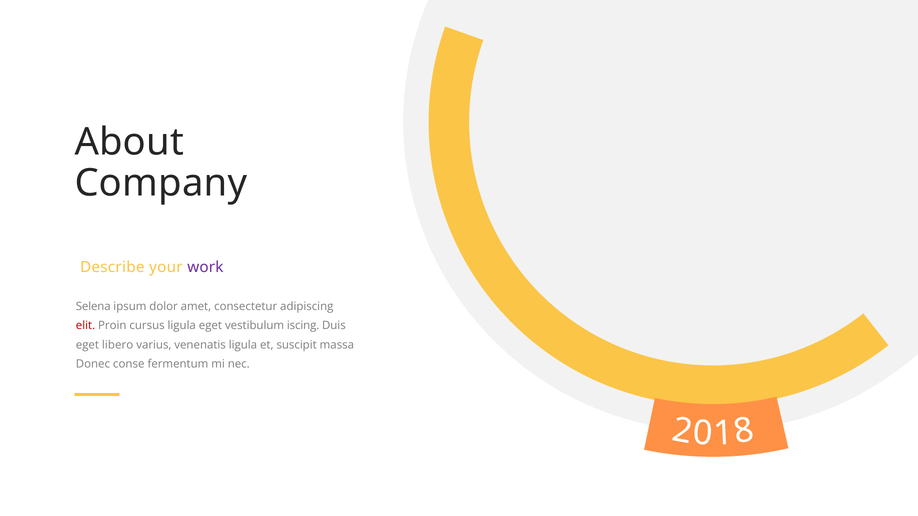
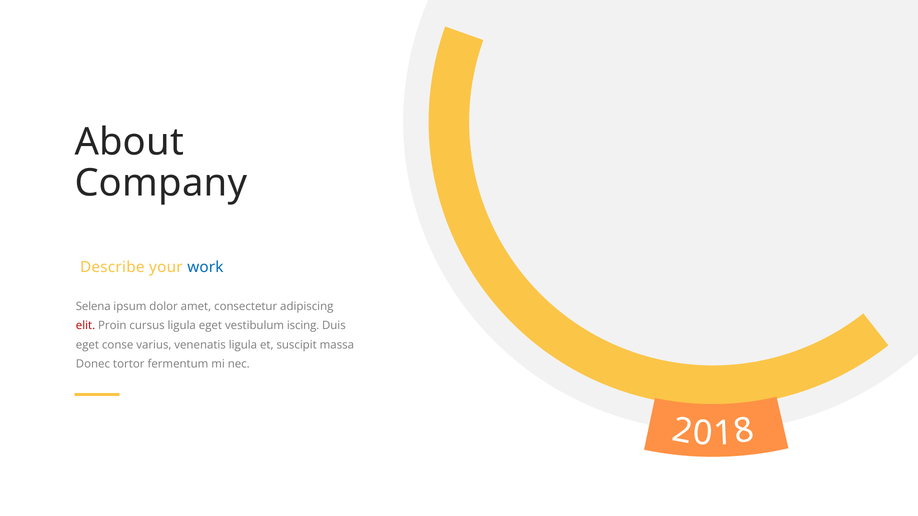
work colour: purple -> blue (205, 267)
libero: libero -> conse (118, 345)
conse: conse -> tortor (129, 364)
